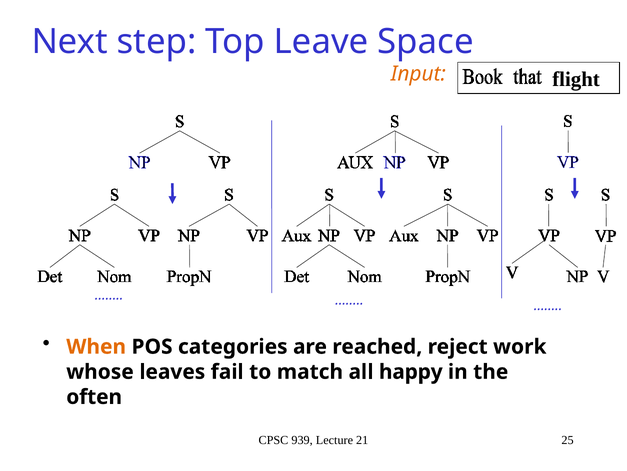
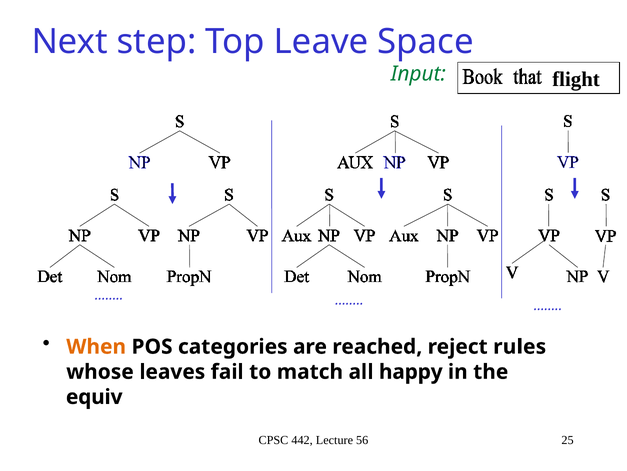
Input colour: orange -> green (418, 74)
work: work -> rules (520, 346)
often: often -> equiv (94, 396)
939: 939 -> 442 (302, 440)
21: 21 -> 56 (362, 440)
